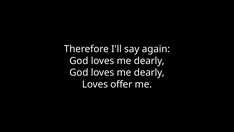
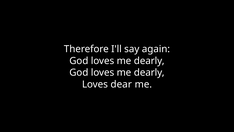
offer: offer -> dear (121, 84)
